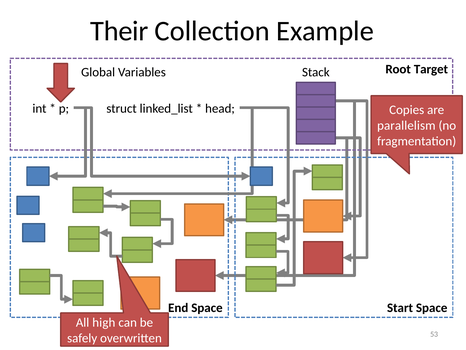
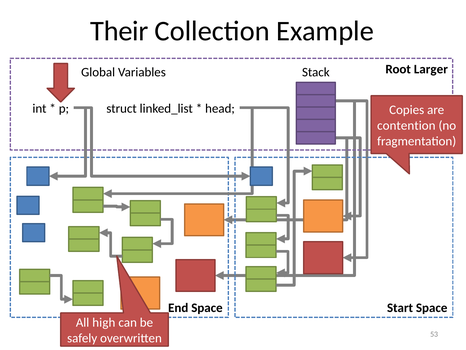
Target: Target -> Larger (431, 69)
parallelism: parallelism -> contention (406, 125)
